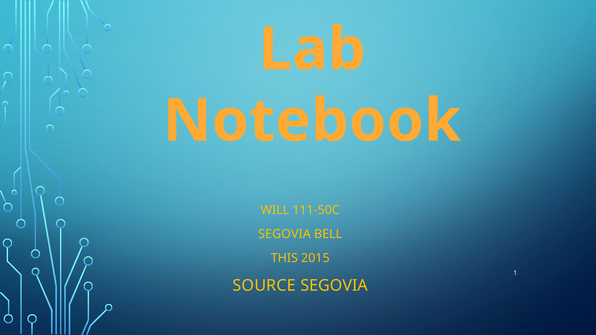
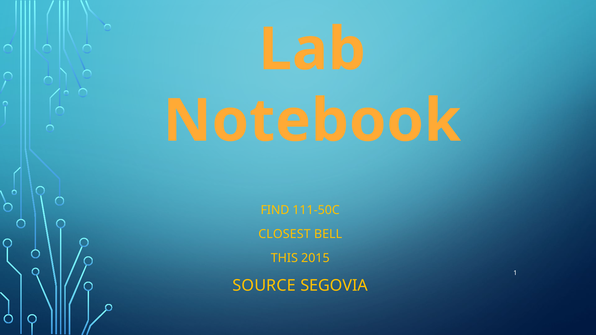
WILL: WILL -> FIND (275, 210)
SEGOVIA: SEGOVIA -> CLOSEST (284, 234)
